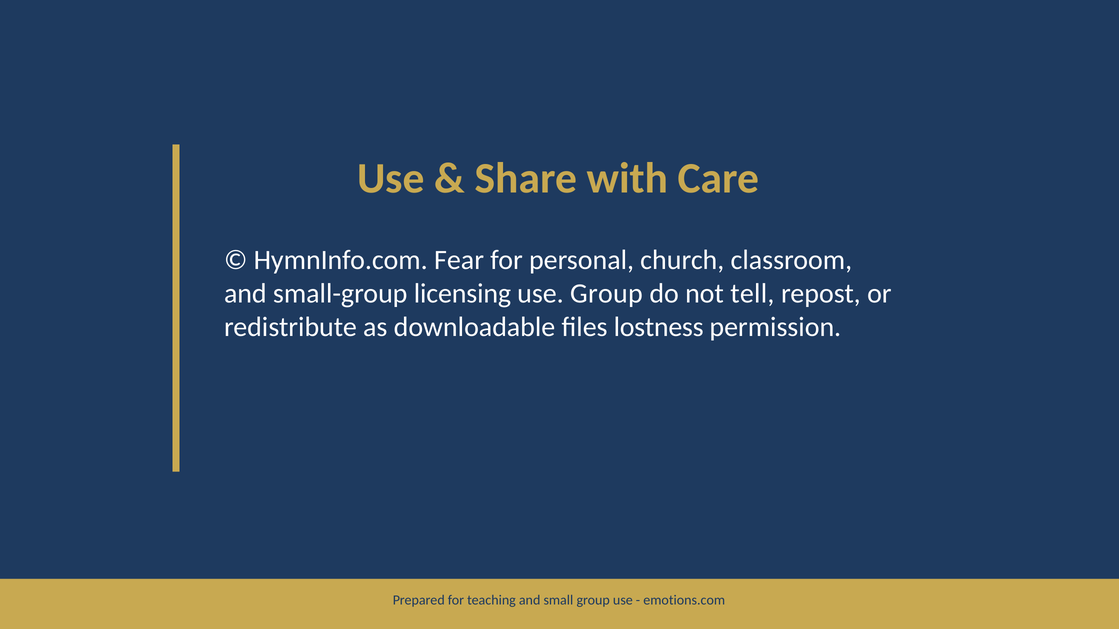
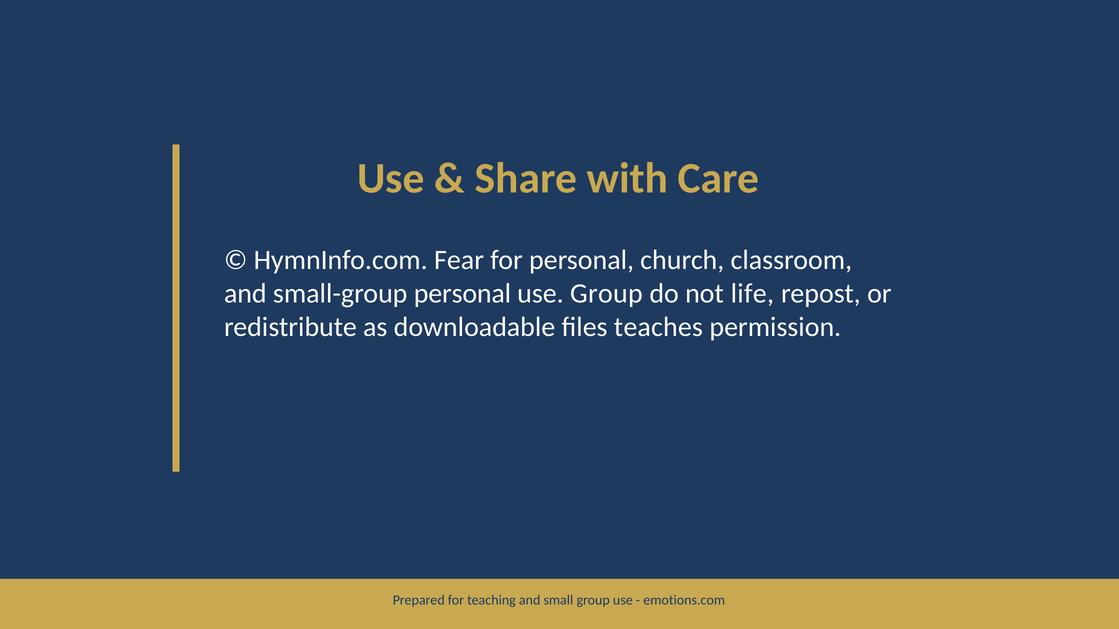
small-group licensing: licensing -> personal (462, 294)
tell: tell -> life (752, 294)
lostness: lostness -> teaches (658, 327)
